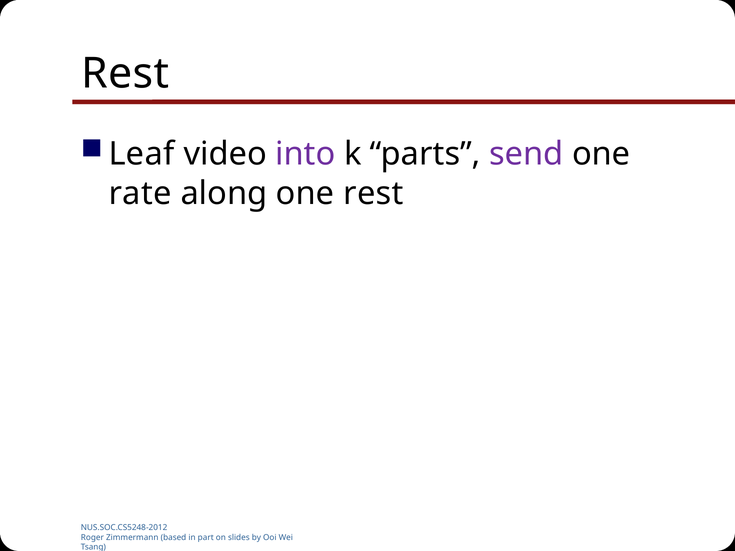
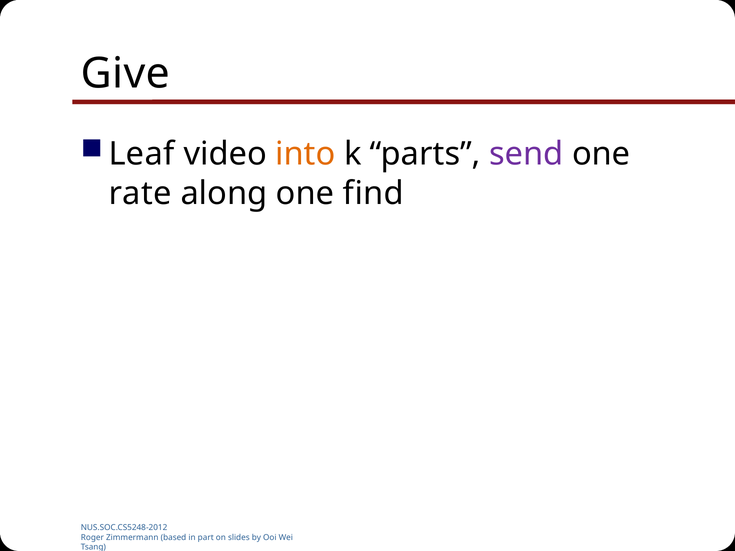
Rest: Rest -> Give (125, 73)
into colour: purple -> orange (305, 154)
one rest: rest -> find (373, 193)
